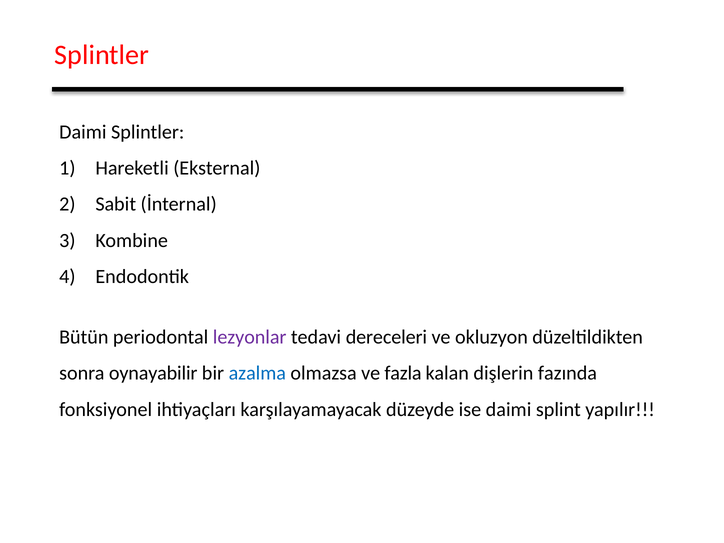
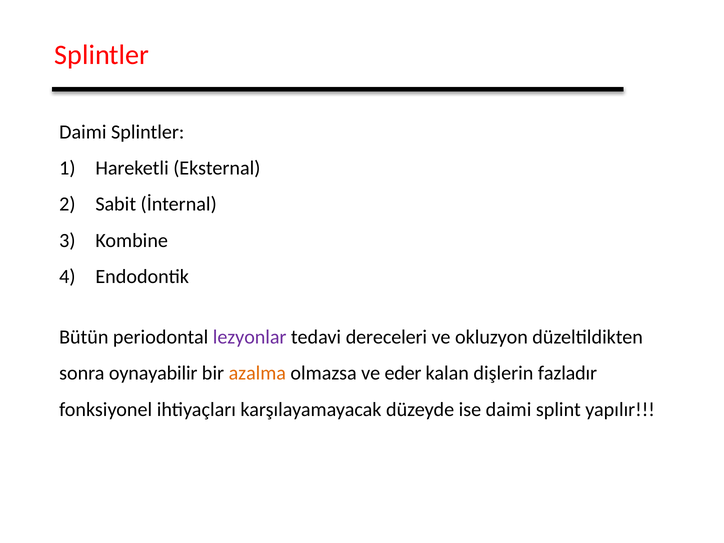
azalma colour: blue -> orange (257, 373)
fazla: fazla -> eder (403, 373)
fazında: fazında -> fazladır (568, 373)
